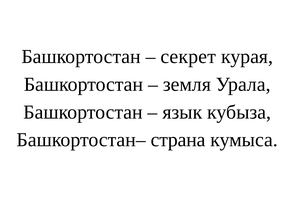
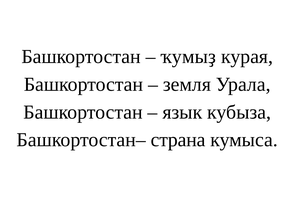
секрет: секрет -> ҡумыҙ (188, 57)
